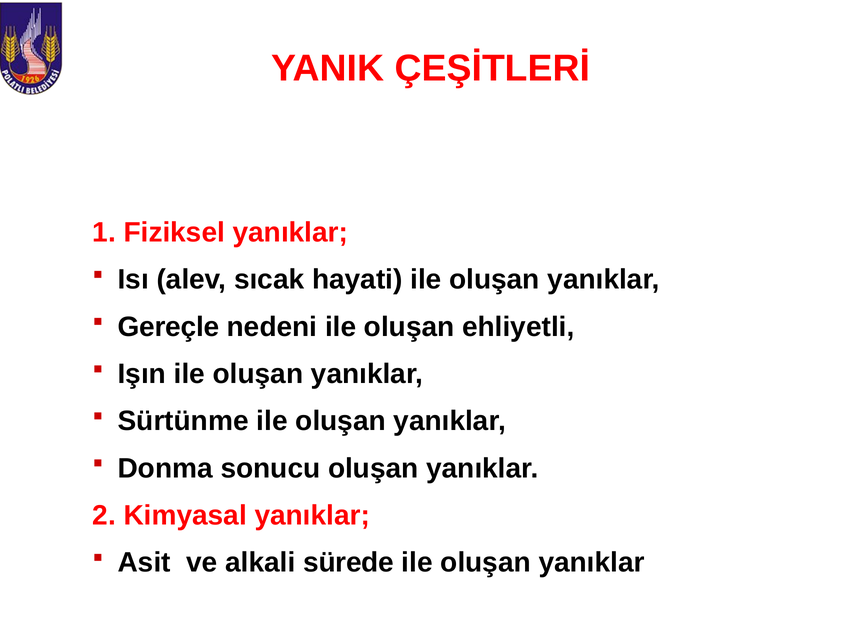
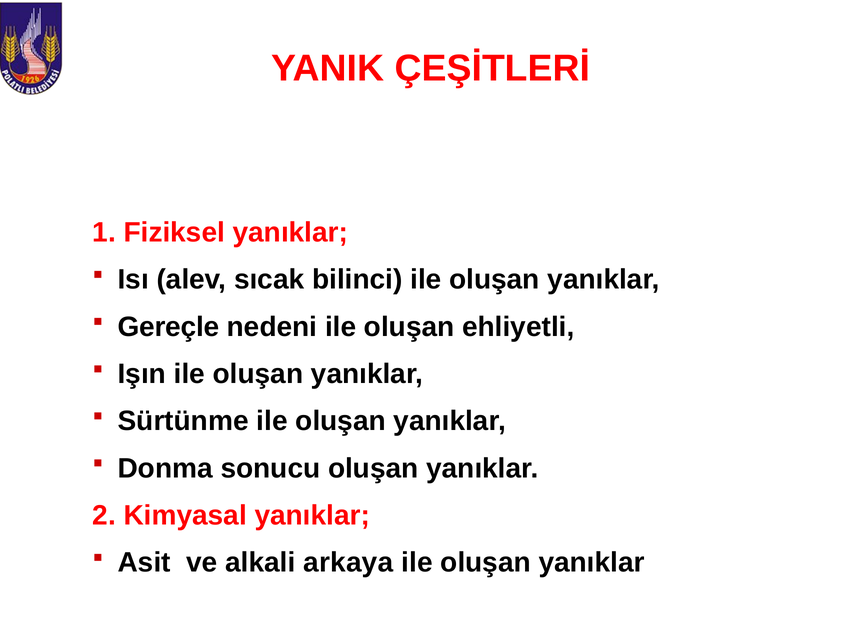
hayati: hayati -> bilinci (357, 280)
sürede: sürede -> arkaya (348, 563)
